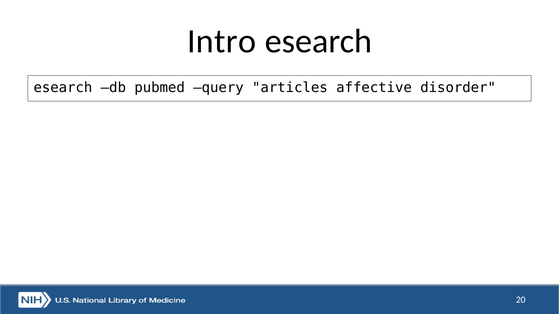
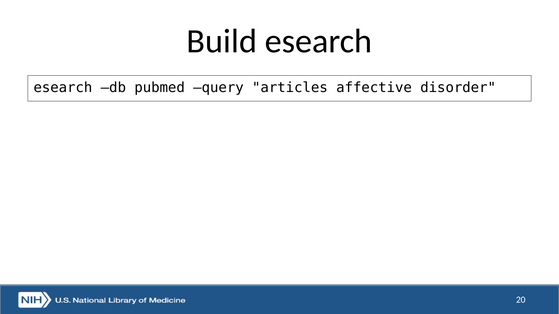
Intro: Intro -> Build (222, 41)
